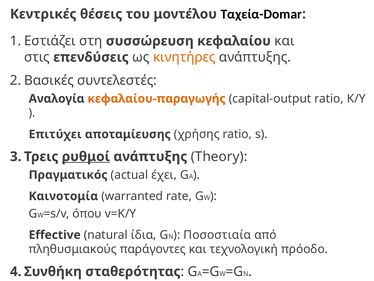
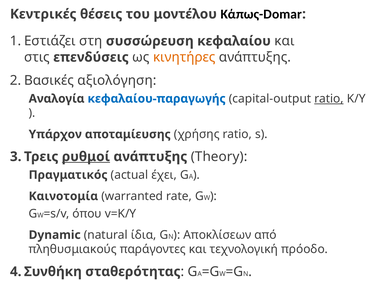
Ταχεία-Domar: Ταχεία-Domar -> Κάπως-Domar (261, 14)
συντελεστές: συντελεστές -> αξιολόγηση (117, 80)
κεφαλαίου-παραγωγής colour: orange -> blue (157, 98)
ratio underline: none -> present (329, 98)
Επιτύχει: Επιτύχει -> Υπάρχον (55, 134)
Effective: Effective -> Dynamic (55, 235)
Ποσοστιαία: Ποσοστιαία -> Αποκλίσεων (217, 235)
